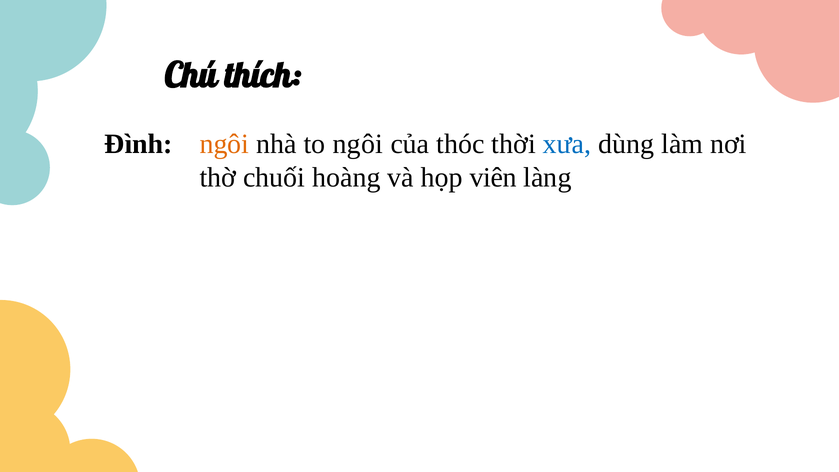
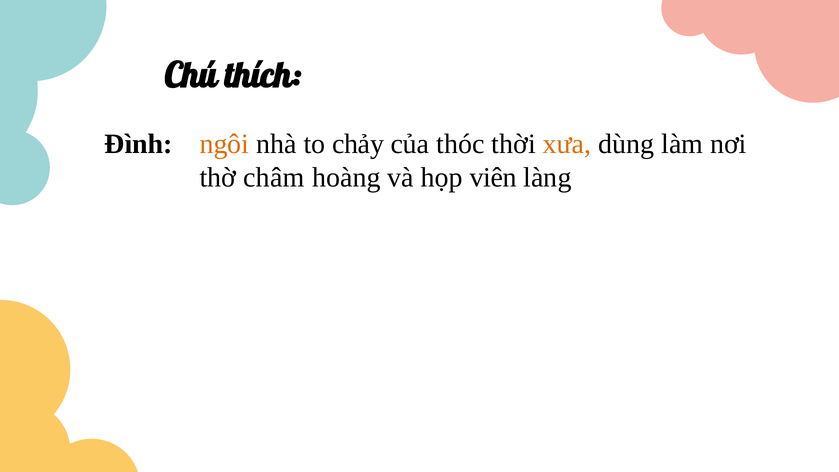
to ngôi: ngôi -> chảy (358, 144)
xưa colour: blue -> orange (567, 144)
chuối: chuối -> châm (274, 178)
